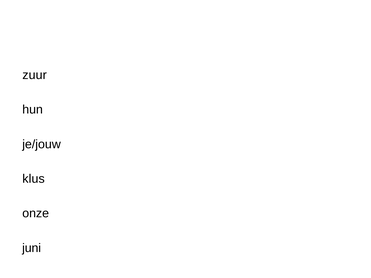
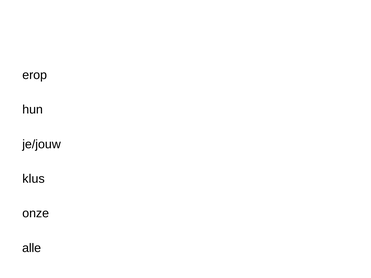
zuur: zuur -> erop (35, 75)
juni: juni -> alle (32, 248)
